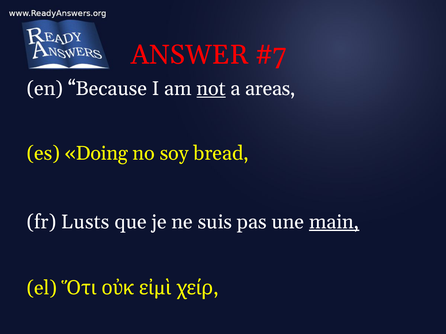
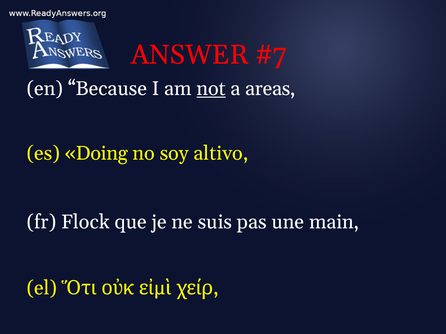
bread: bread -> altivo (221, 153)
Lusts: Lusts -> Flock (85, 222)
main underline: present -> none (334, 222)
